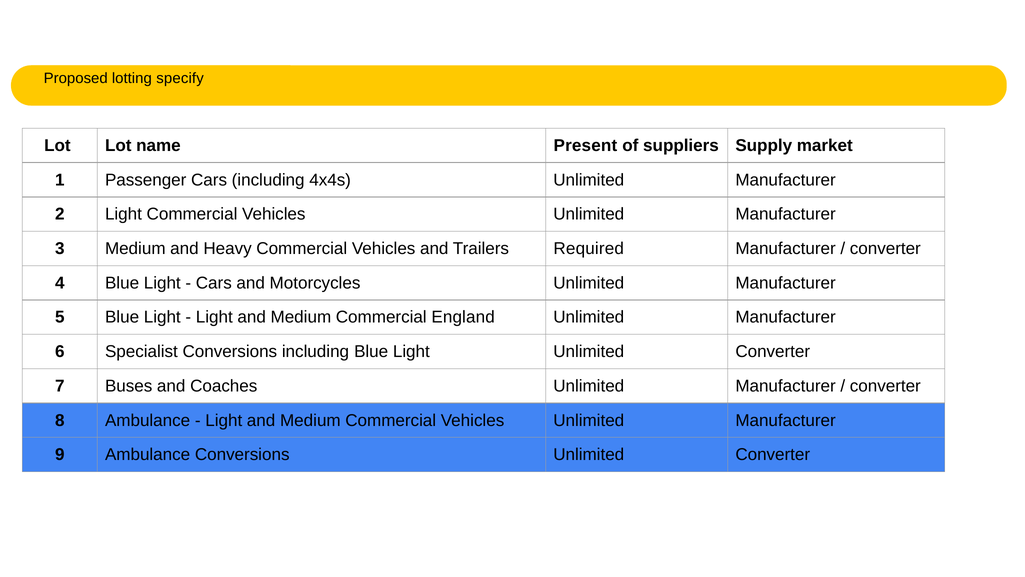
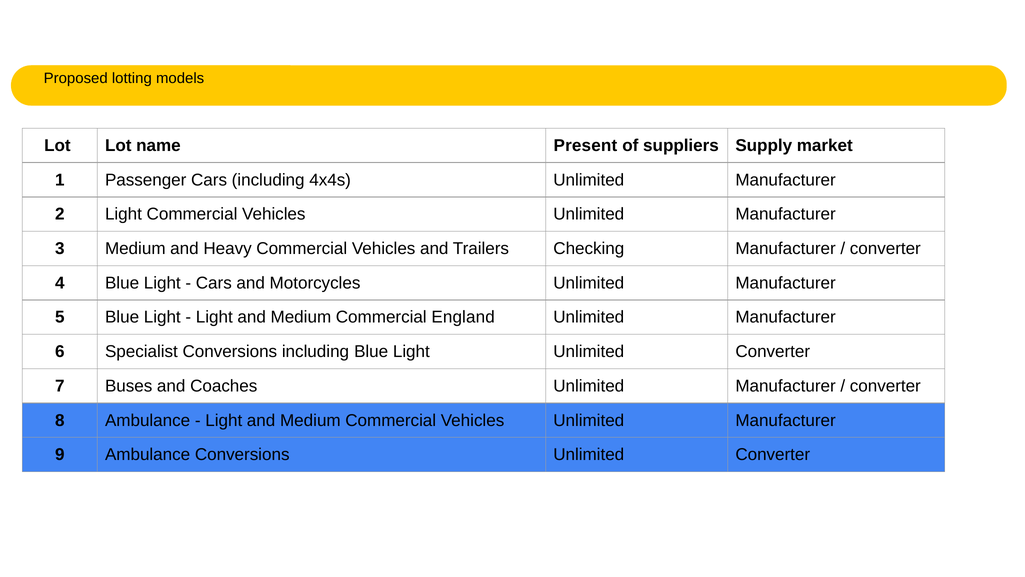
specify: specify -> models (180, 78)
Required: Required -> Checking (589, 248)
